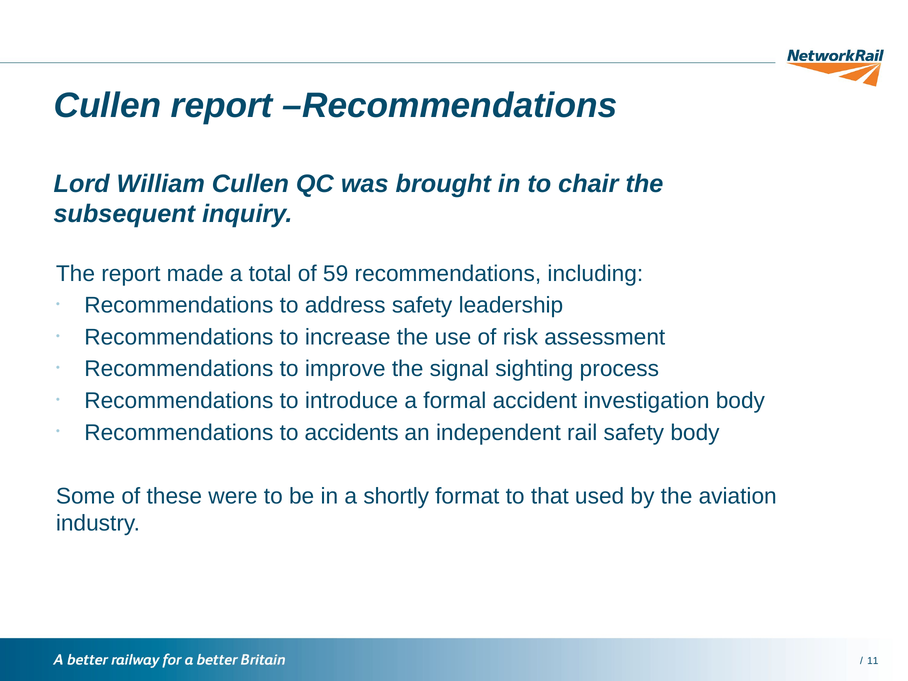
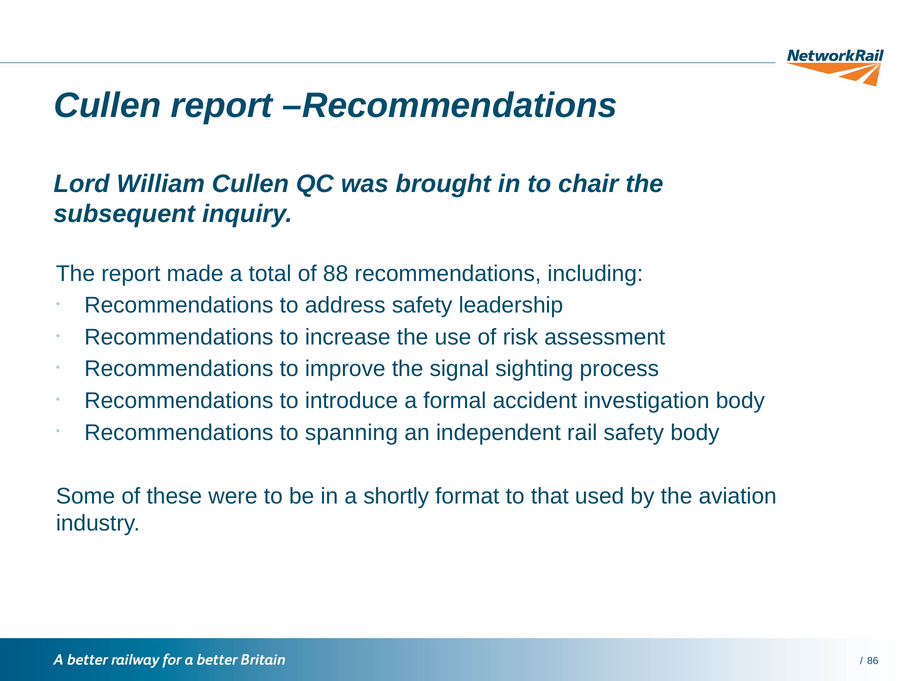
59: 59 -> 88 (336, 274)
accidents: accidents -> spanning (351, 433)
11: 11 -> 86 (873, 661)
